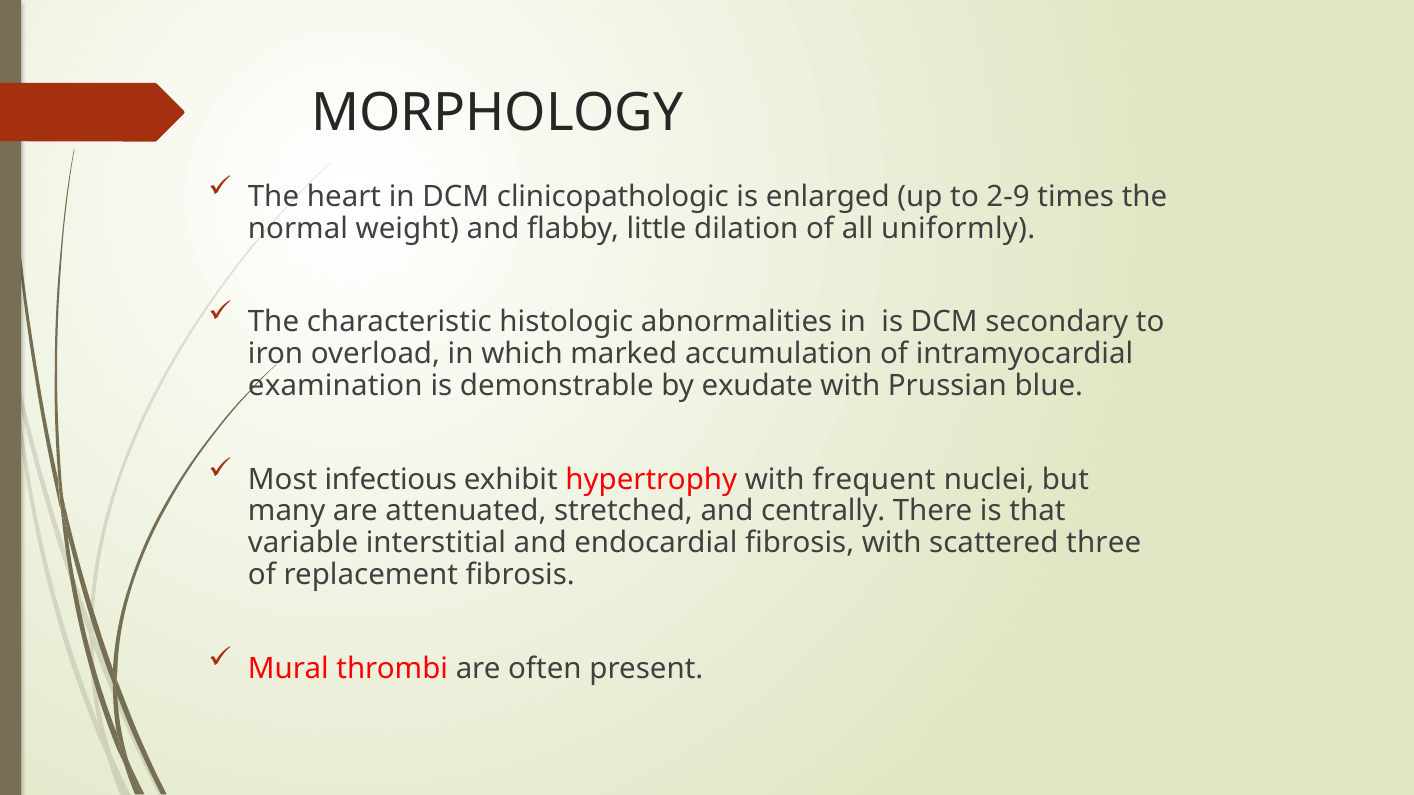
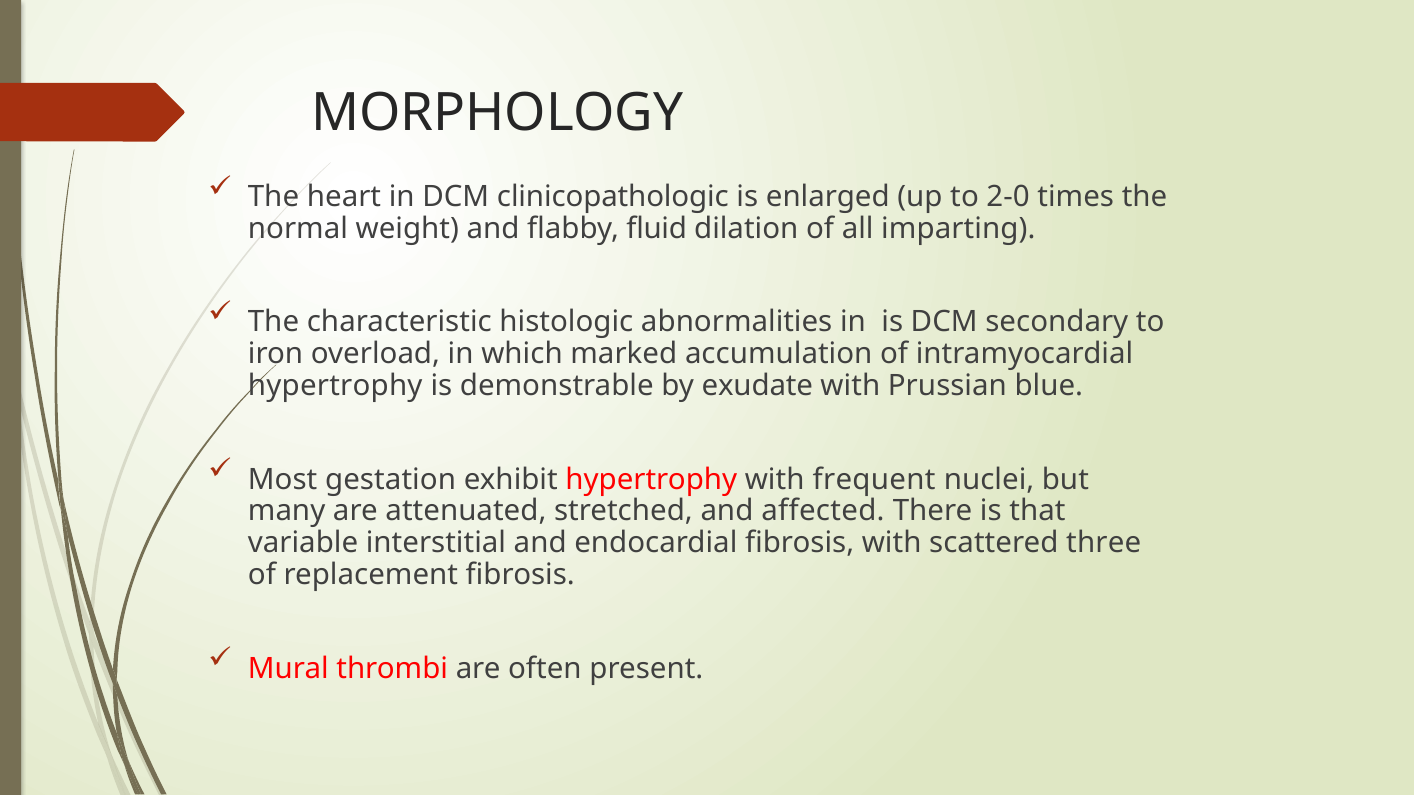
2-9: 2-9 -> 2-0 (1008, 197)
little: little -> fluid (657, 229)
uniformly: uniformly -> imparting (958, 229)
examination: examination -> hypertrophy (335, 386)
infectious: infectious -> gestation (391, 480)
centrally: centrally -> affected (823, 511)
